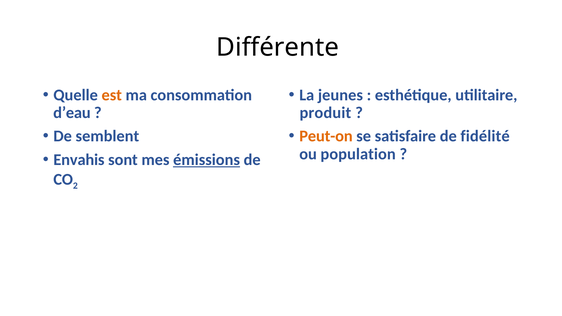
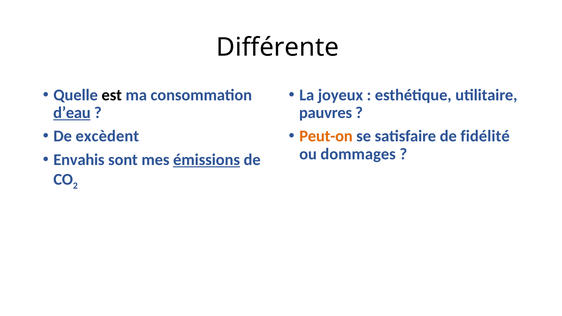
est colour: orange -> black (112, 95)
jeunes: jeunes -> joyeux (340, 95)
d’eau underline: none -> present (72, 113)
produit: produit -> pauvres (326, 113)
semblent: semblent -> excèdent (107, 136)
population: population -> dommages (358, 154)
